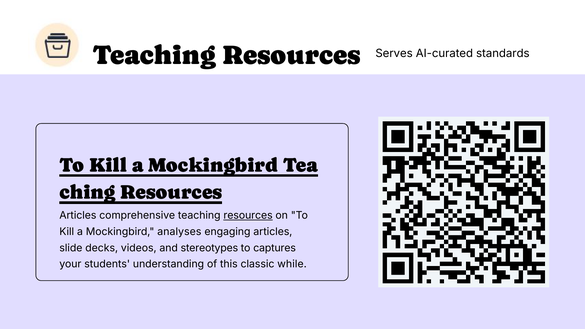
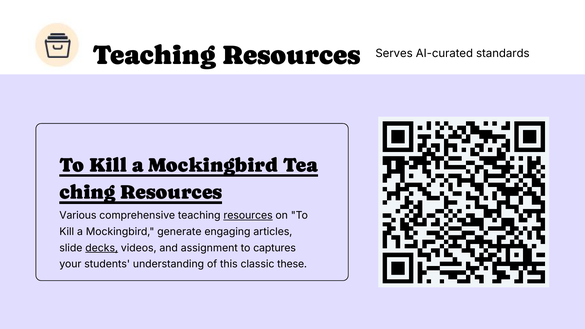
Articles: Articles -> Various (78, 216)
analyses: analyses -> generate (179, 232)
decks underline: none -> present (102, 248)
stereotypes: stereotypes -> assignment (209, 248)
while: while -> these (292, 264)
